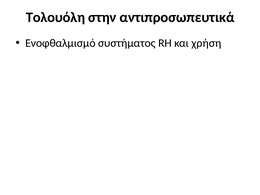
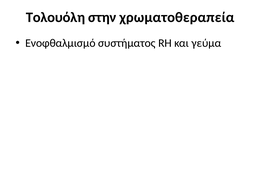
αντιπροσωπευτικά: αντιπροσωπευτικά -> χρωματοθεραπεία (177, 17)
χρήση: χρήση -> γεύμα (206, 43)
